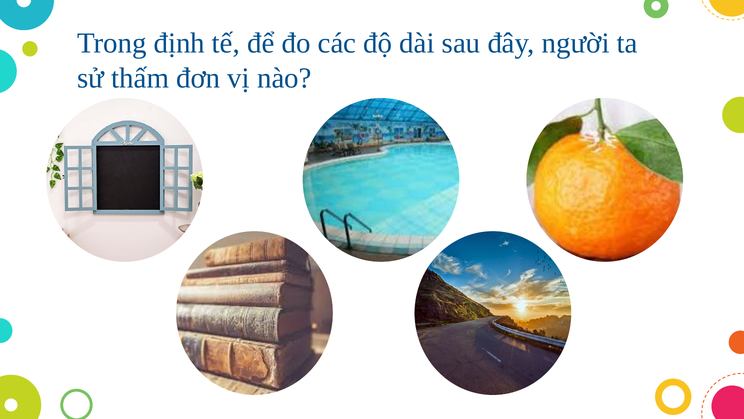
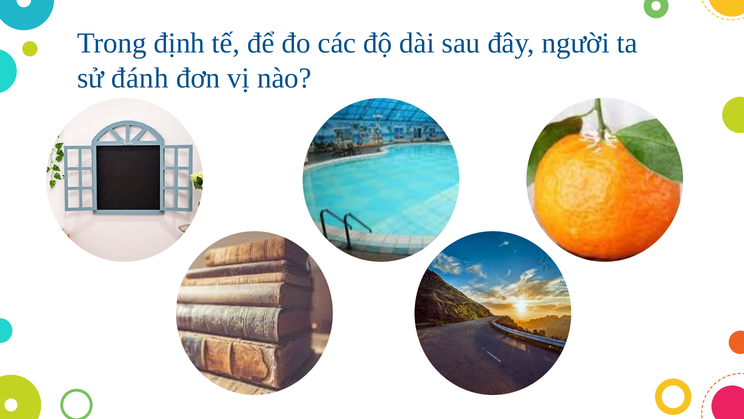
thấm: thấm -> đánh (140, 78)
